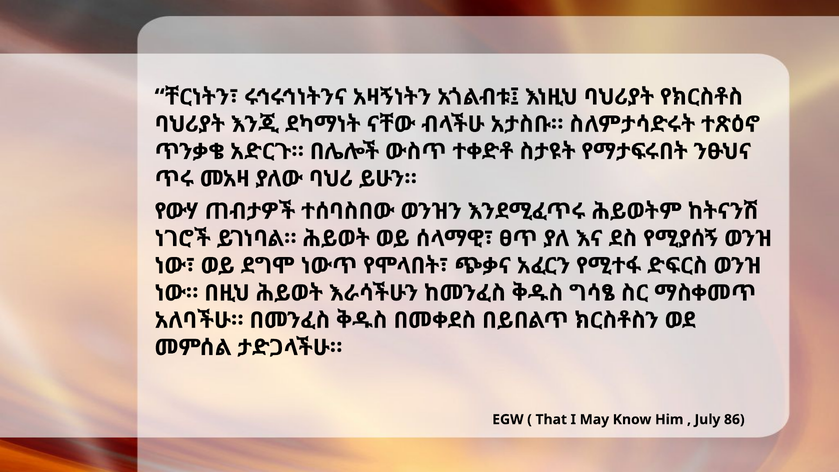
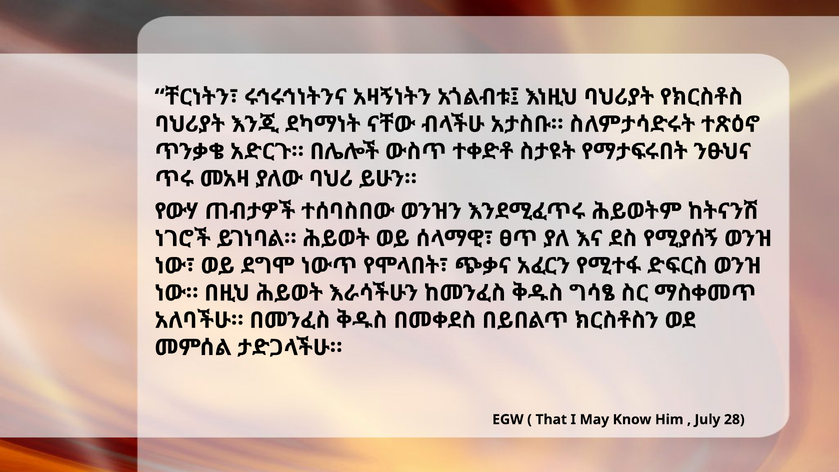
86: 86 -> 28 (734, 419)
